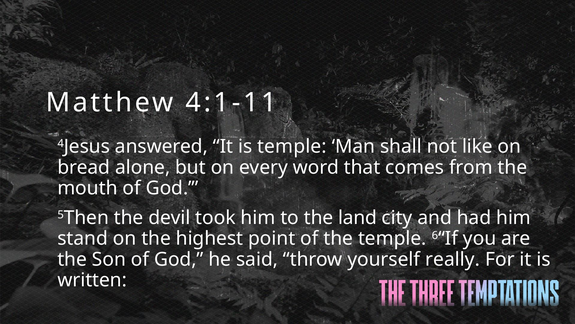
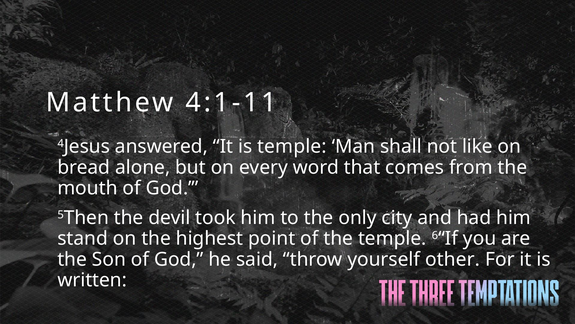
land: land -> only (358, 217)
really: really -> other (453, 259)
